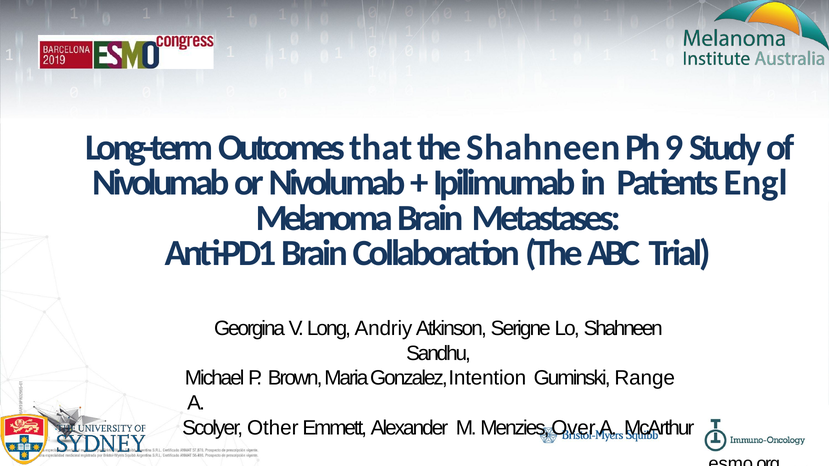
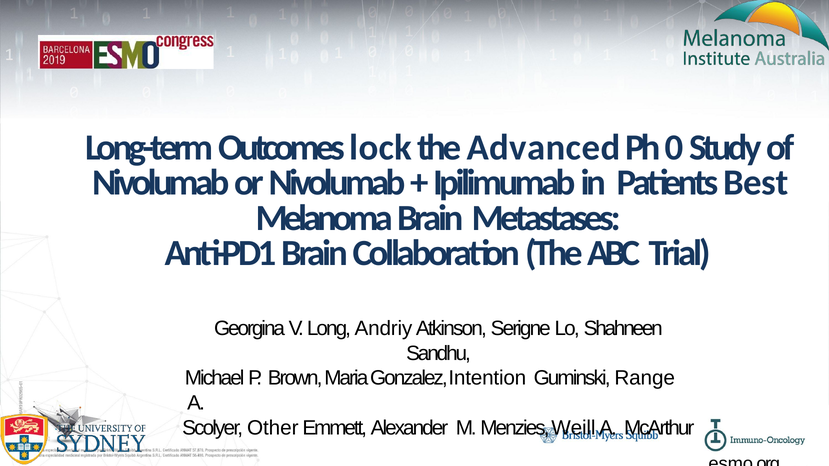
that: that -> lock (381, 147)
the Shahneen: Shahneen -> Advanced (544, 147)
9: 9 -> 0 (674, 147)
Engl: Engl -> Best (756, 183)
Over: Over -> Weill (573, 428)
